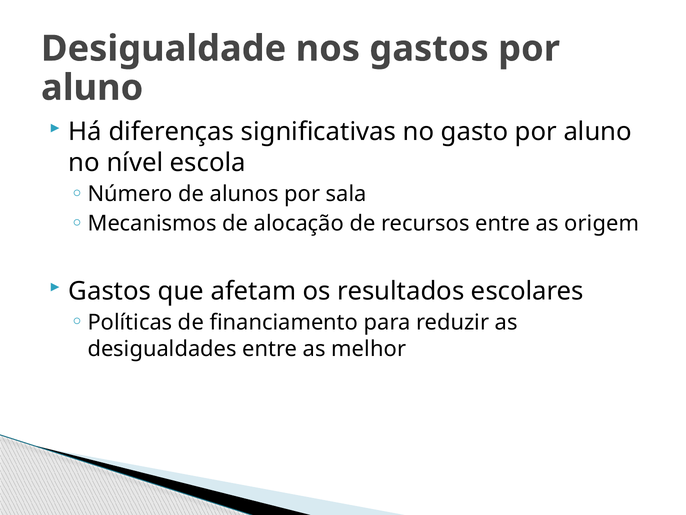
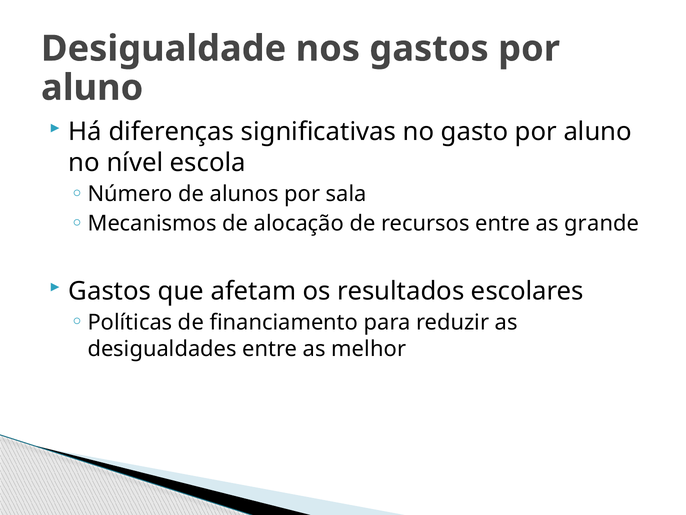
origem: origem -> grande (602, 223)
